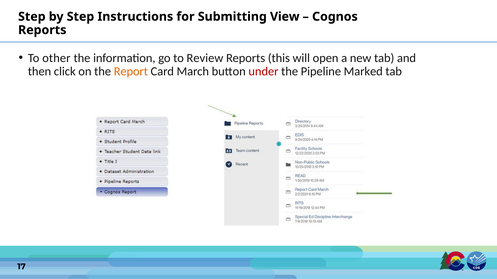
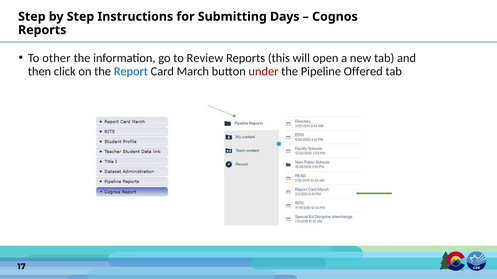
View: View -> Days (285, 17)
Report colour: orange -> blue (131, 72)
Marked: Marked -> Offered (363, 72)
